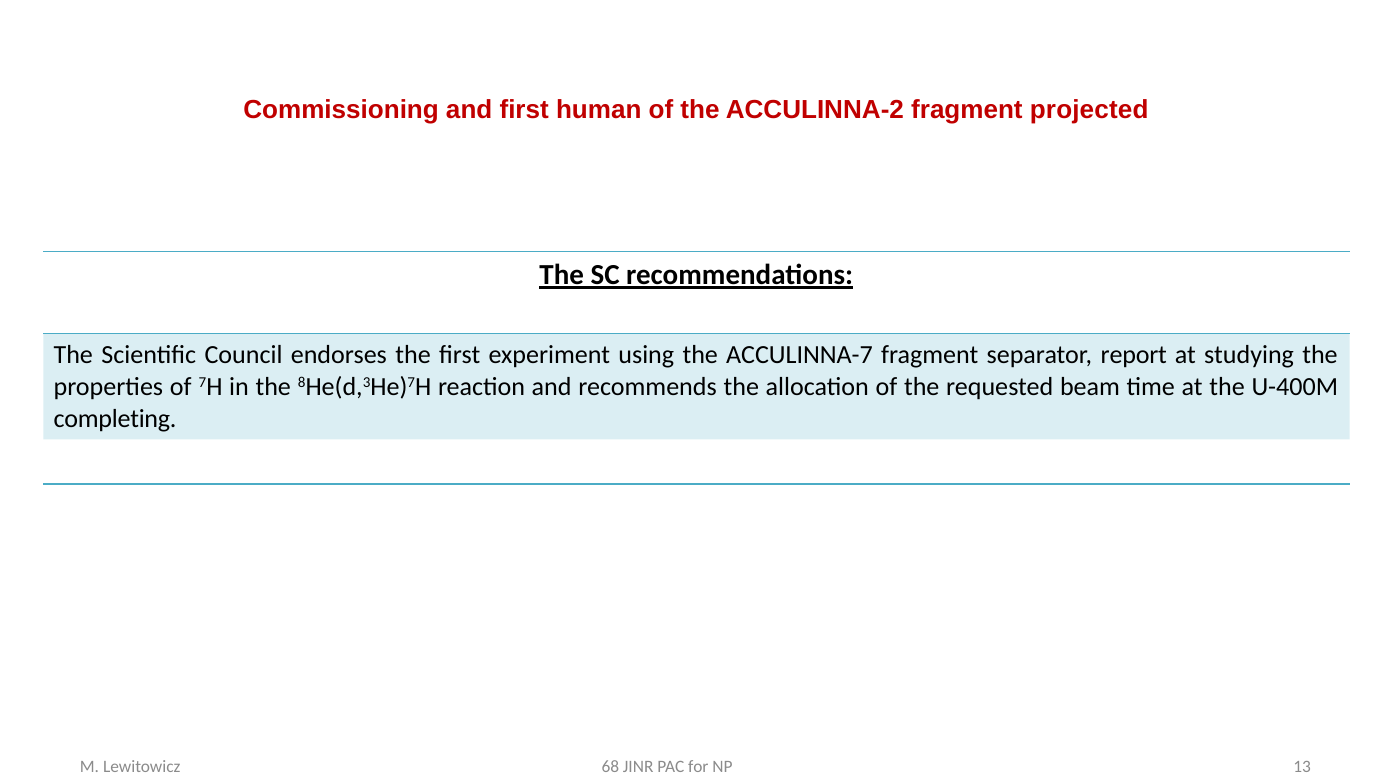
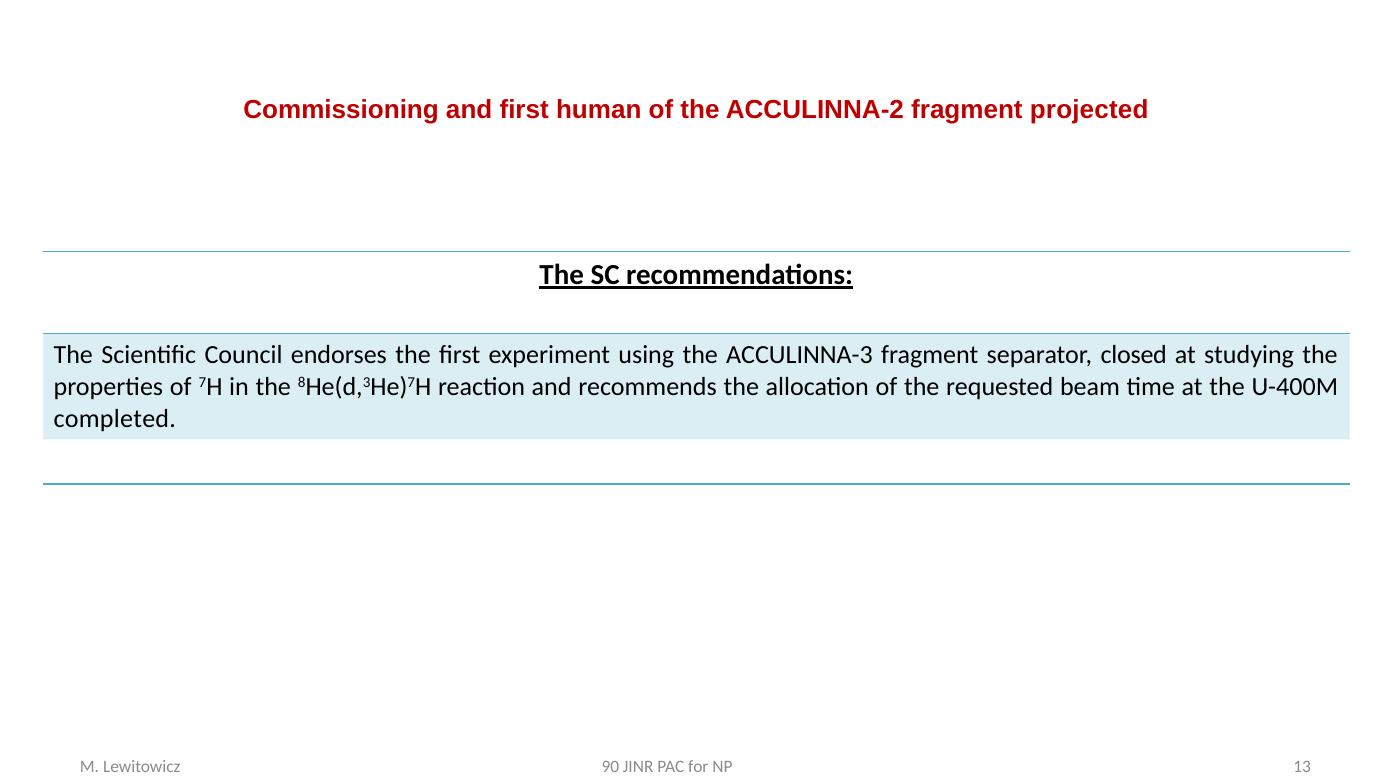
ACCULINNA-7: ACCULINNA-7 -> ACCULINNA-3 (799, 354)
report: report -> closed (1134, 354)
completing: completing -> completed (115, 418)
68: 68 -> 90 (610, 766)
